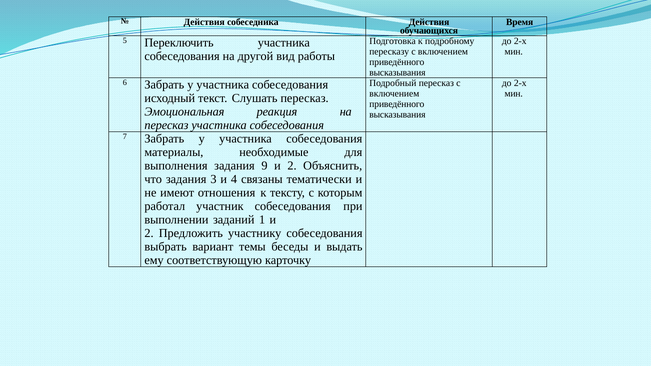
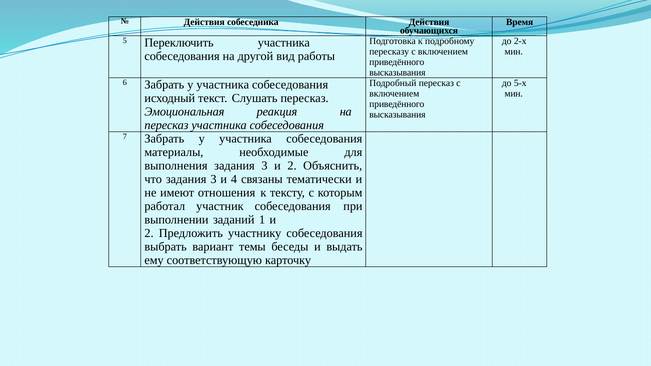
2-х: 2-х -> 5-х (520, 83)
выполнения задания 9: 9 -> 3 (265, 166)
